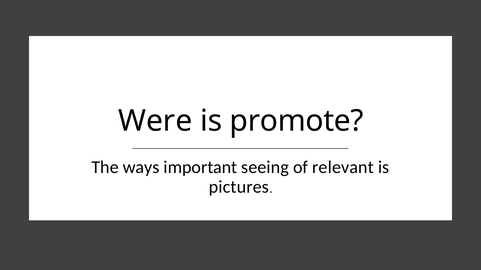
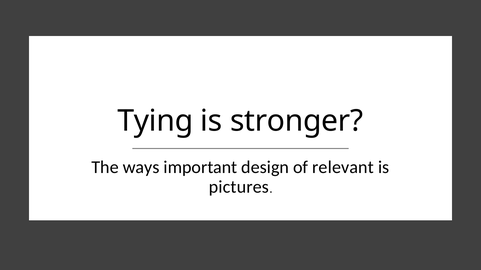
Were: Were -> Tying (155, 121)
promote: promote -> stronger (297, 121)
seeing: seeing -> design (265, 168)
